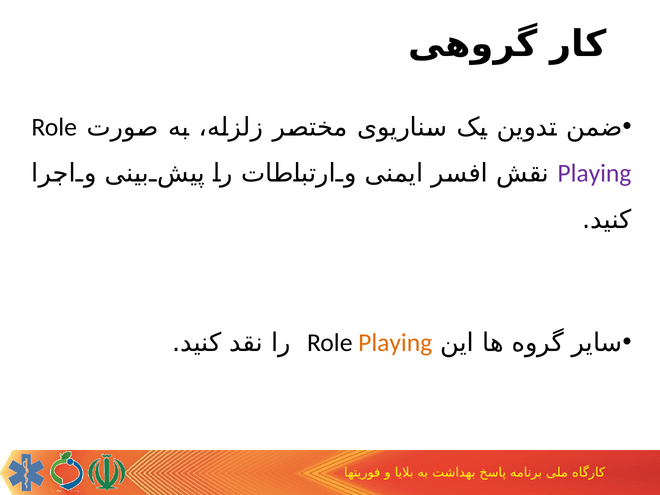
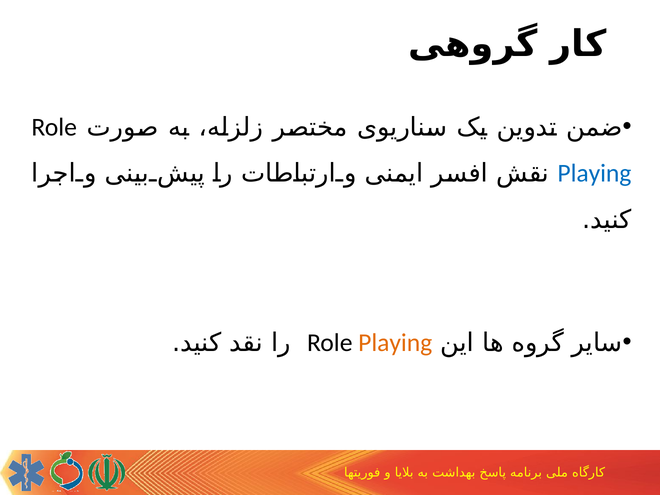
Playing colour: purple -> blue (594, 173)
